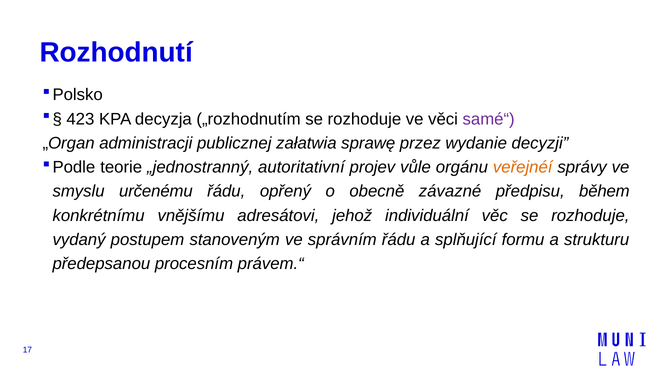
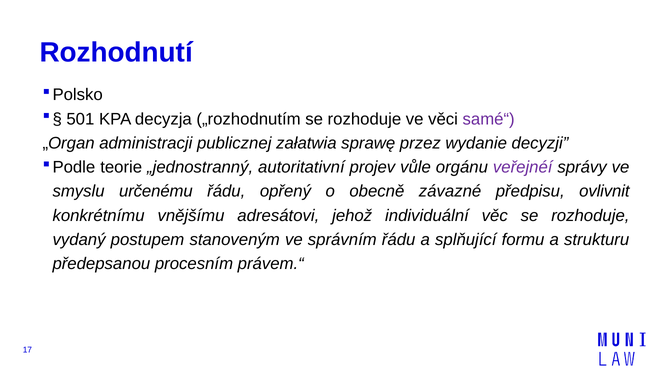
423: 423 -> 501 (80, 119)
veřejnéí colour: orange -> purple (523, 167)
během: během -> ovlivnit (604, 191)
